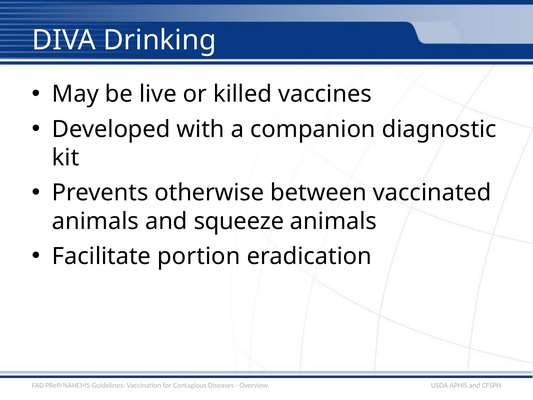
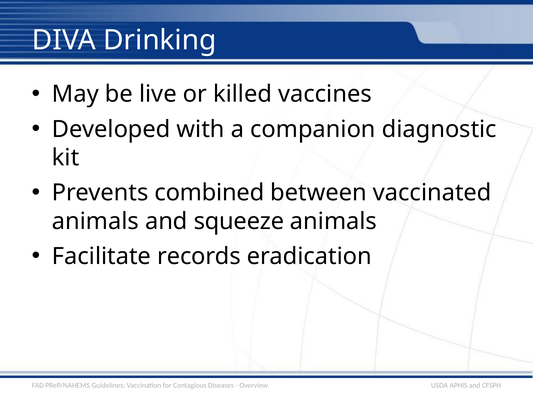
otherwise: otherwise -> combined (209, 193)
portion: portion -> records (199, 256)
